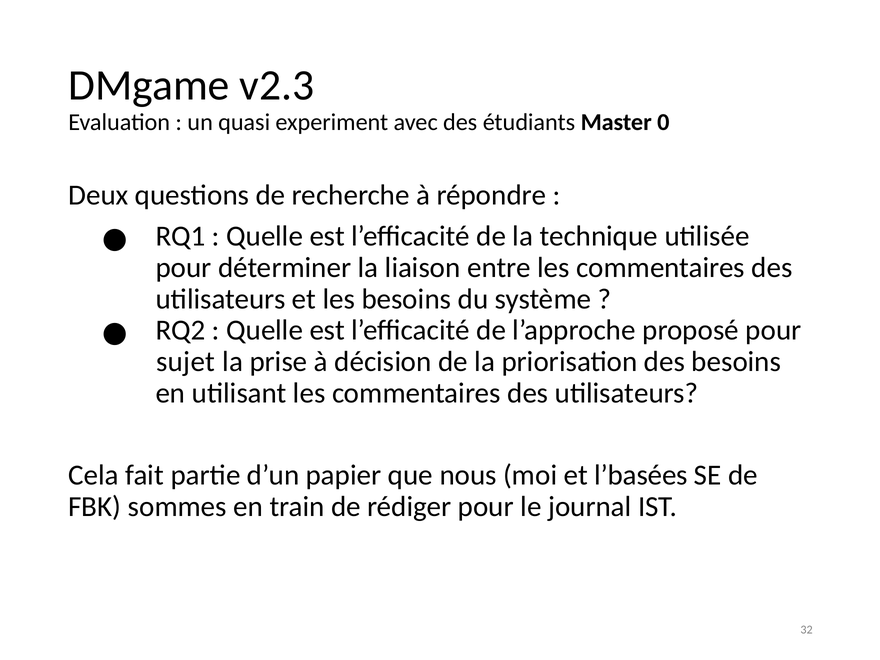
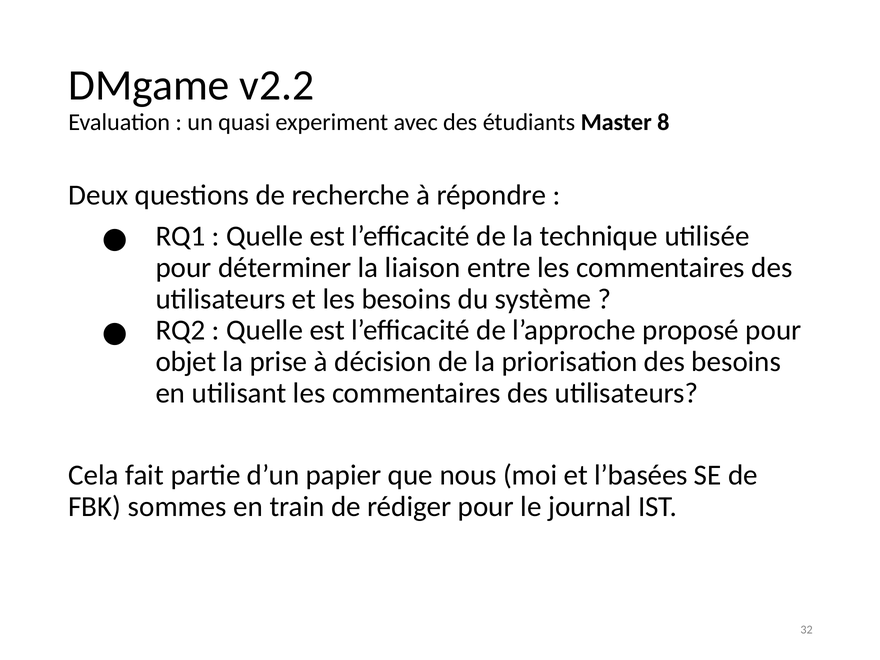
v2.3: v2.3 -> v2.2 (277, 86)
0: 0 -> 8 (663, 122)
sujet: sujet -> objet (186, 362)
